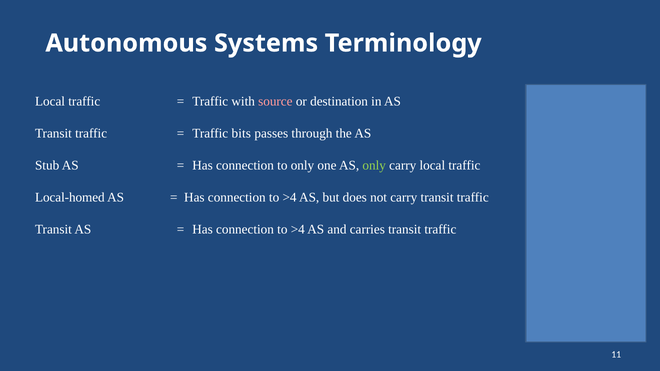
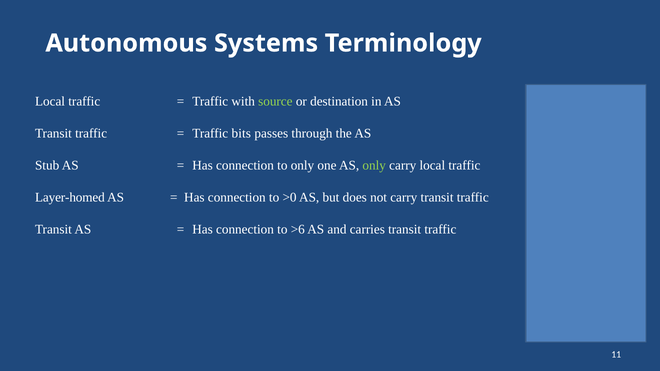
source colour: pink -> light green (275, 101)
Local-homed: Local-homed -> Layer-homed (70, 198)
>4: >4 -> >0 (290, 198)
>4: >4 -> >6 (298, 230)
